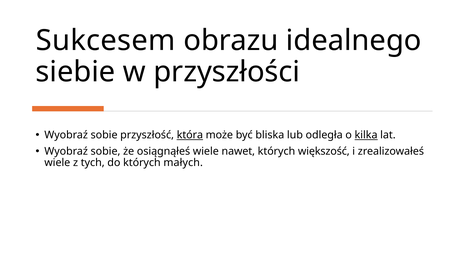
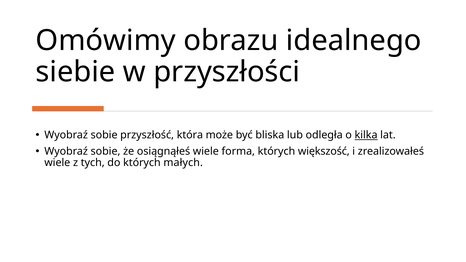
Sukcesem: Sukcesem -> Omówimy (106, 41)
która underline: present -> none (190, 135)
nawet: nawet -> forma (238, 151)
